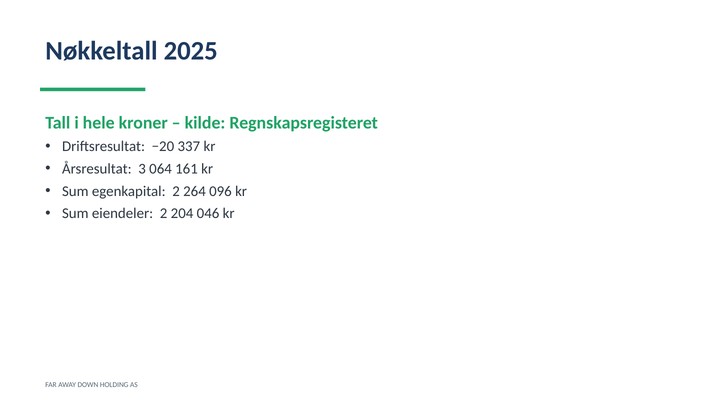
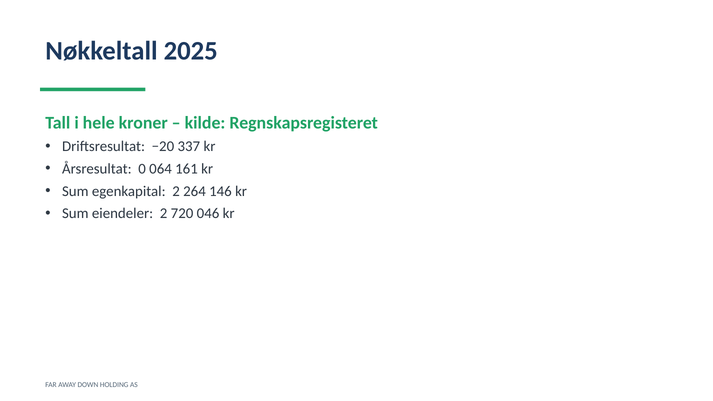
3: 3 -> 0 (142, 169)
096: 096 -> 146 (220, 191)
204: 204 -> 720 (182, 213)
